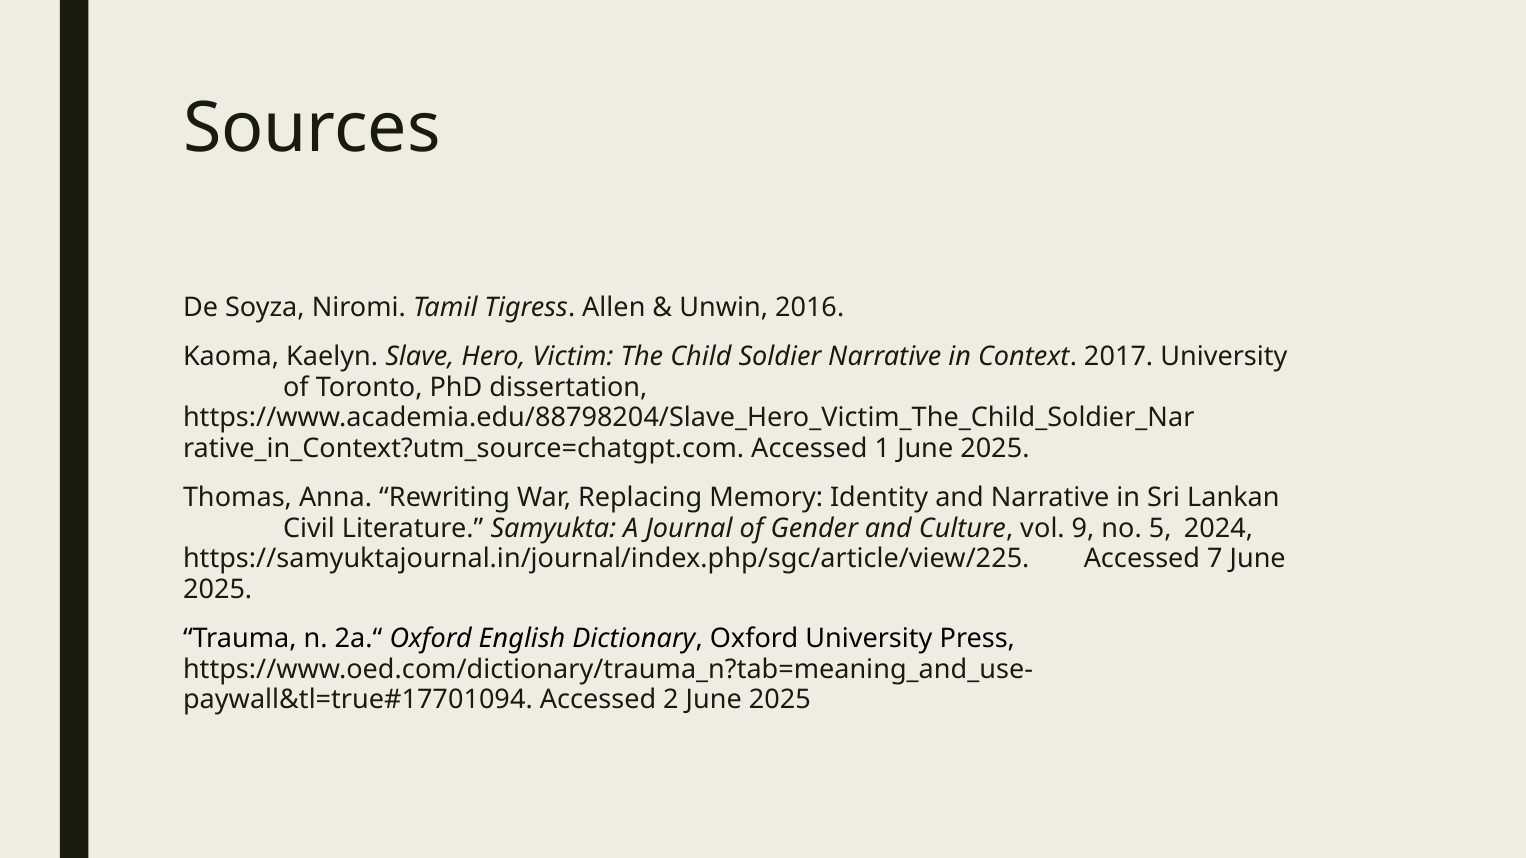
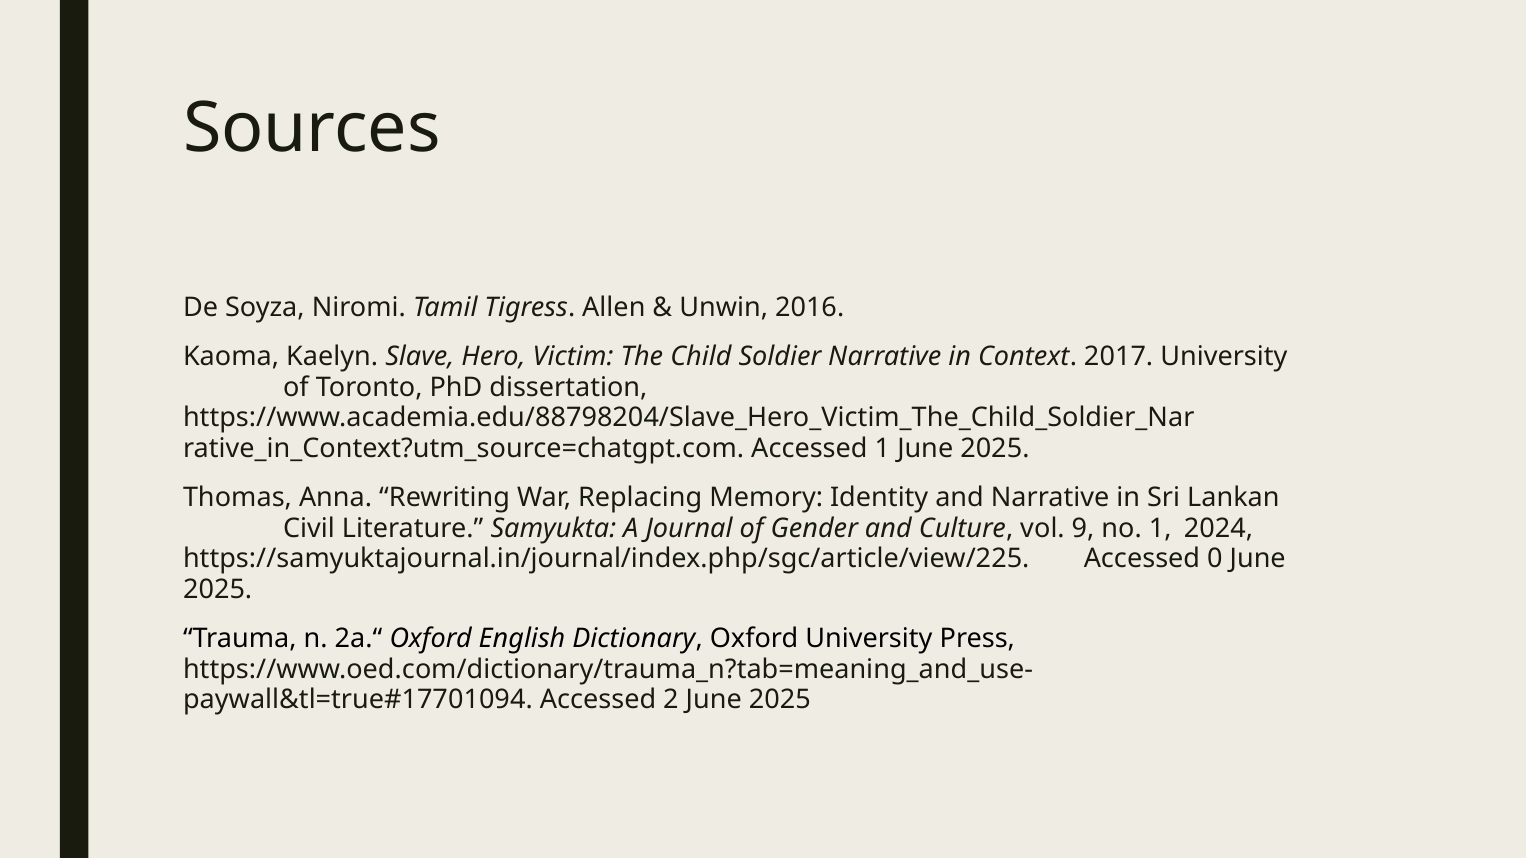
no 5: 5 -> 1 (1160, 529)
7: 7 -> 0 (1215, 559)
